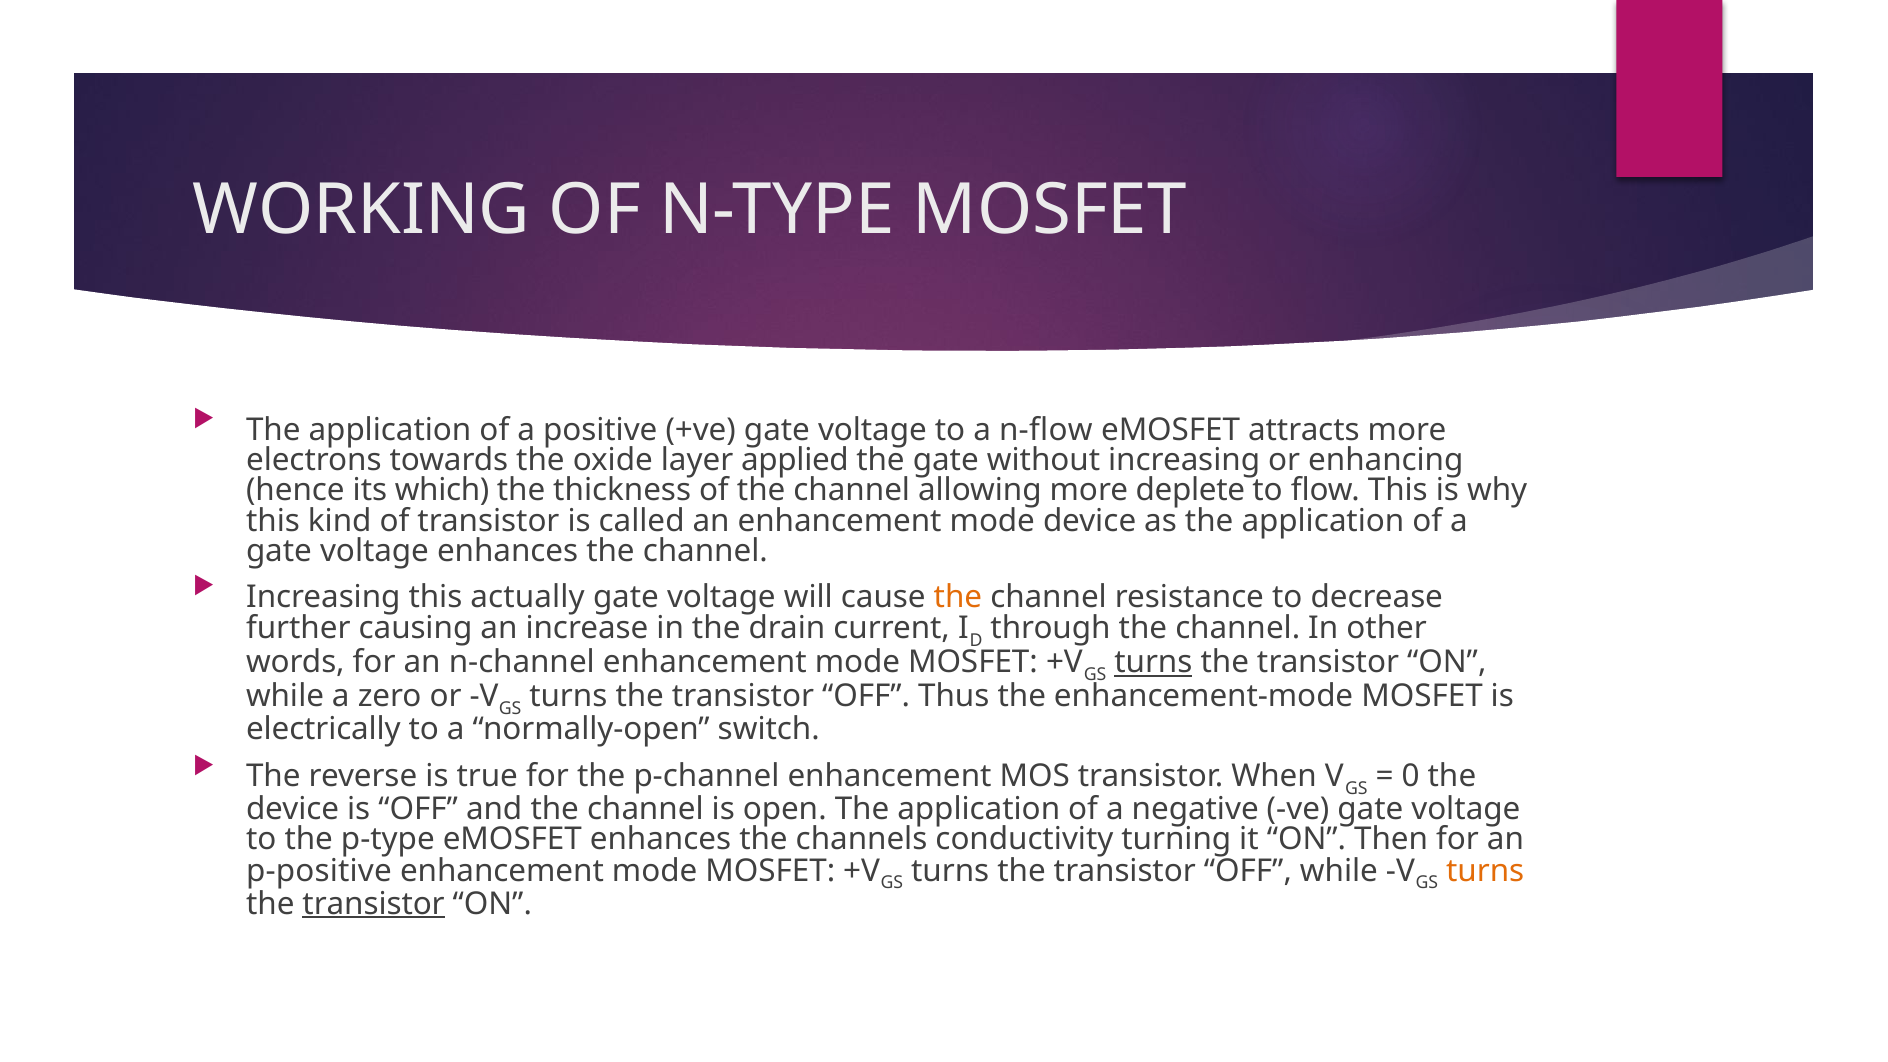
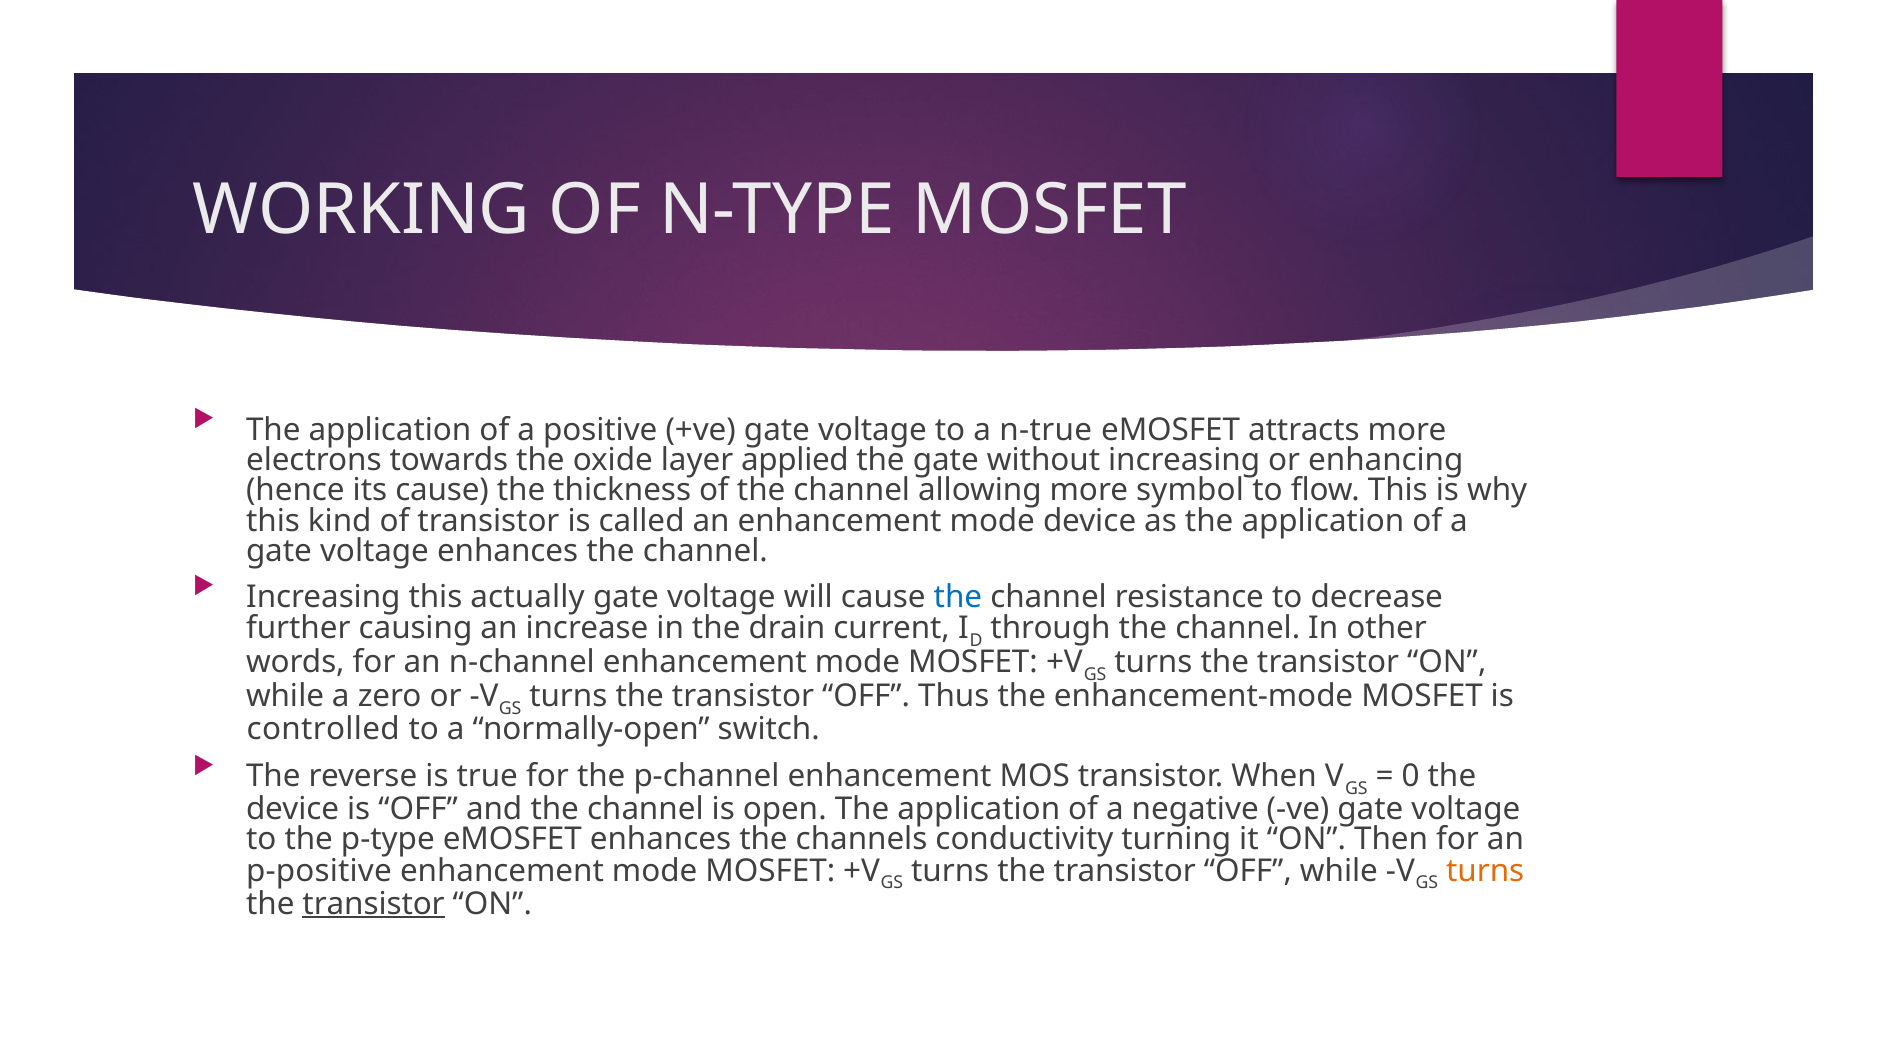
n-flow: n-flow -> n-true (1046, 430)
its which: which -> cause (442, 491)
deplete: deplete -> symbol (1190, 491)
the colour: orange -> blue (958, 597)
turns underline: present -> none (1153, 662)
electrically: electrically -> controlled (323, 729)
